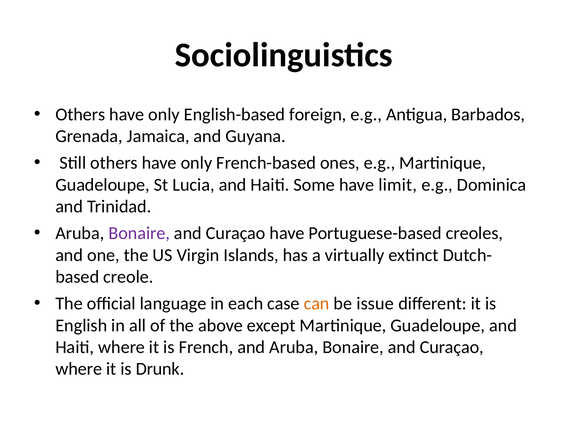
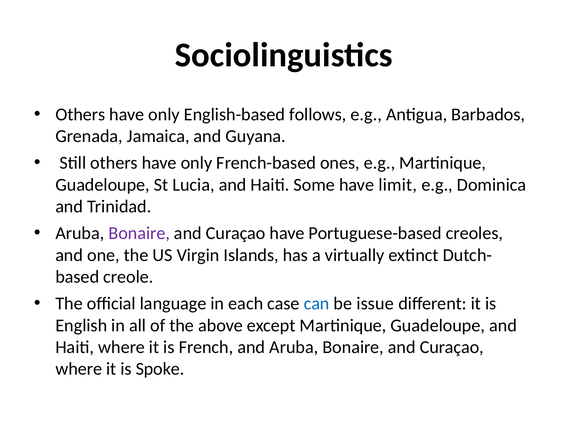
foreign: foreign -> follows (318, 114)
can colour: orange -> blue (317, 304)
Drunk: Drunk -> Spoke (160, 369)
